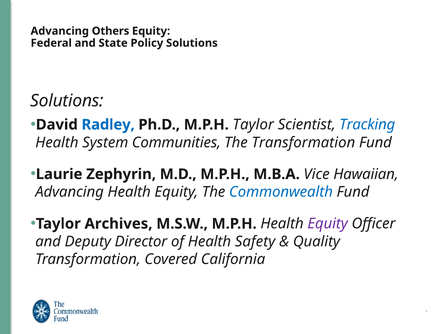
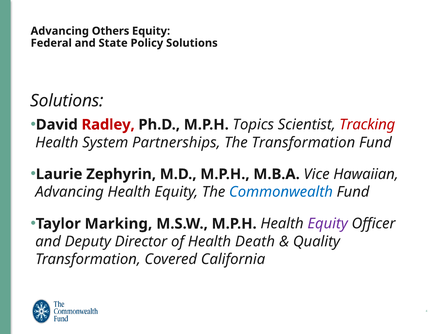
Radley colour: blue -> red (108, 125)
M.P.H Taylor: Taylor -> Topics (253, 125)
Tracking colour: blue -> red (367, 125)
Communities: Communities -> Partnerships (176, 143)
Archives: Archives -> Marking (118, 224)
Safety: Safety -> Death (255, 242)
